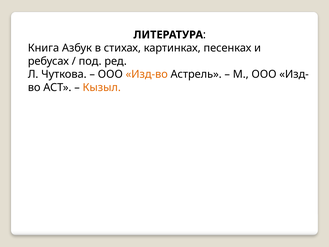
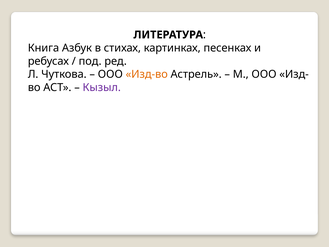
Кызыл colour: orange -> purple (102, 87)
